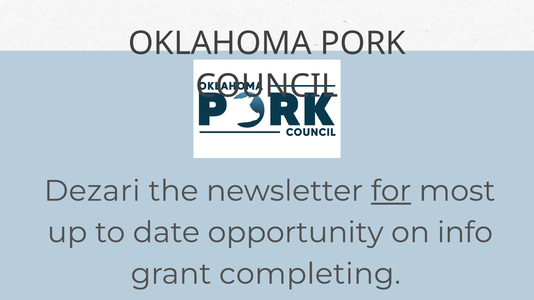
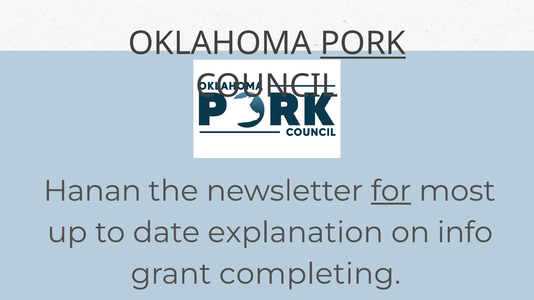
PORK underline: none -> present (363, 44)
Dezari: Dezari -> Hanan (92, 191)
opportunity: opportunity -> explanation (295, 233)
